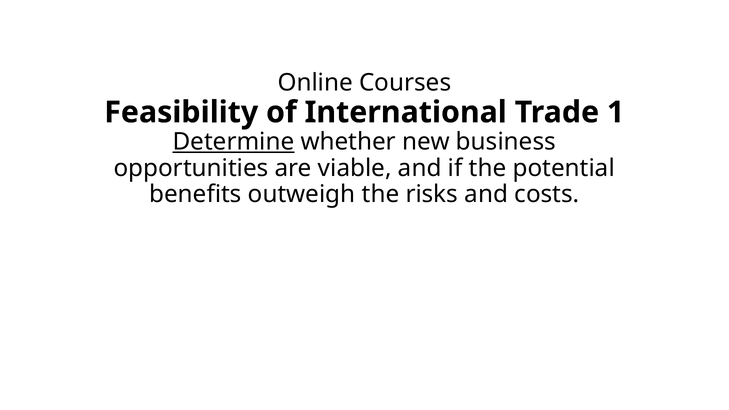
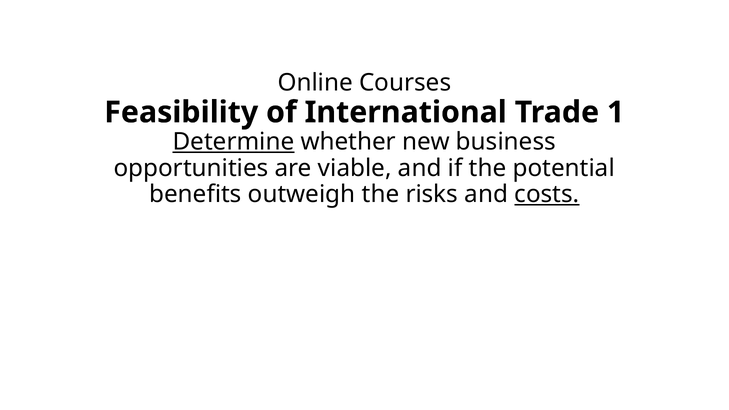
costs underline: none -> present (547, 194)
